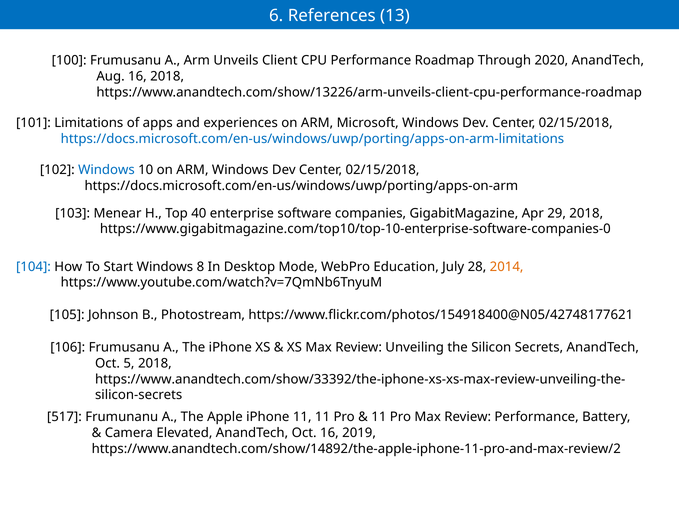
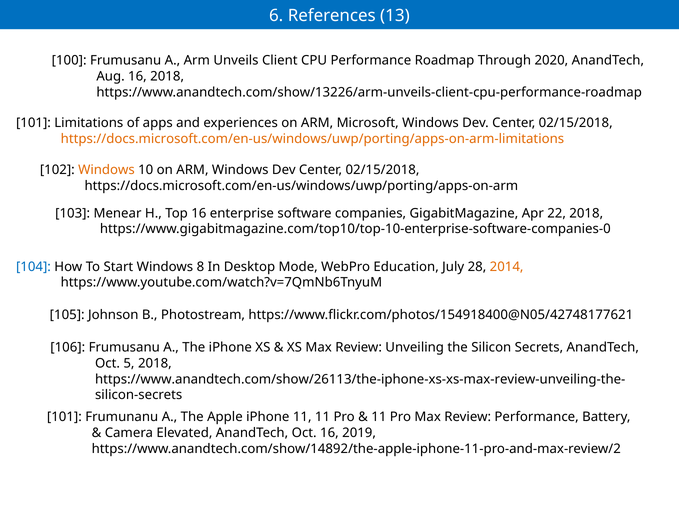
https://docs.microsoft.com/en-us/windows/uwp/porting/apps-on-arm-limitations colour: blue -> orange (312, 139)
Windows colour: blue -> orange (106, 170)
Top 40: 40 -> 16 (199, 213)
29: 29 -> 22 (557, 213)
https://www.anandtech.com/show/33392/the-iphone-xs-xs-max-review-unveiling-the-: https://www.anandtech.com/show/33392/the-iphone-xs-xs-max-review-unveiling-the- -> https://www.anandtech.com/show/26113/the-iphone-xs-xs-max-review-unveiling-the- (360, 379)
517: 517 -> 101 (64, 417)
